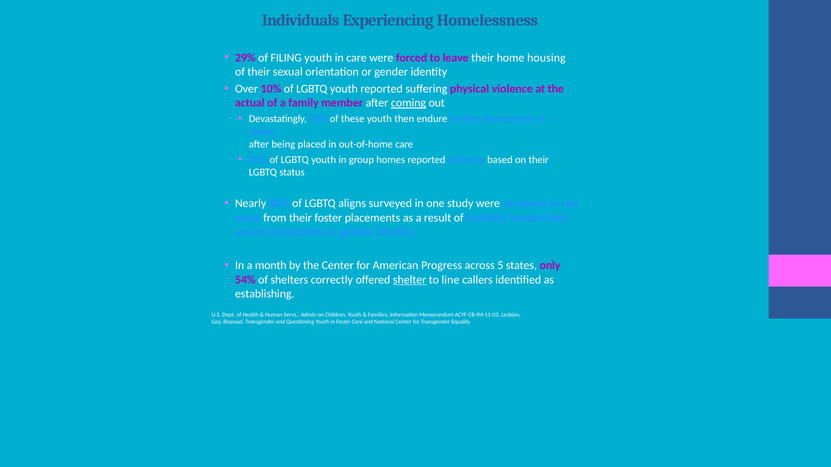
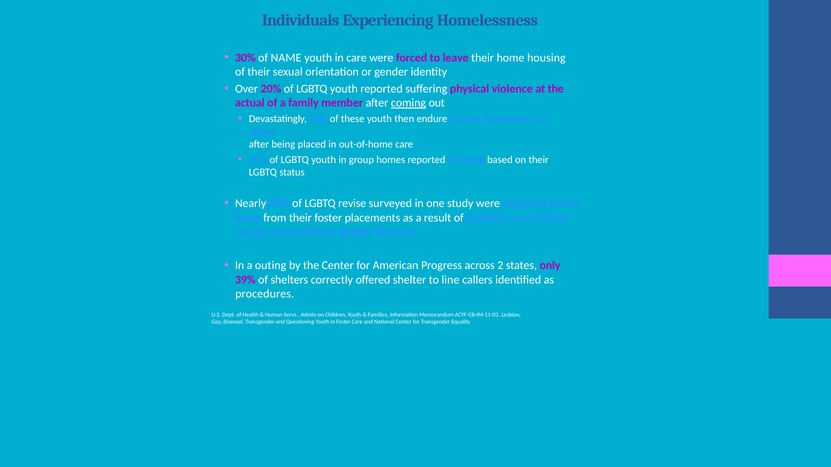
29%: 29% -> 30% (245, 58)
FILING: FILING -> NAME (286, 58)
10%: 10% -> 20% (271, 89)
aligns: aligns -> revise (352, 204)
month: month -> outing (271, 266)
5: 5 -> 2 (500, 266)
54%: 54% -> 39% (245, 280)
shelter underline: present -> none (410, 280)
establishing: establishing -> procedures (265, 294)
